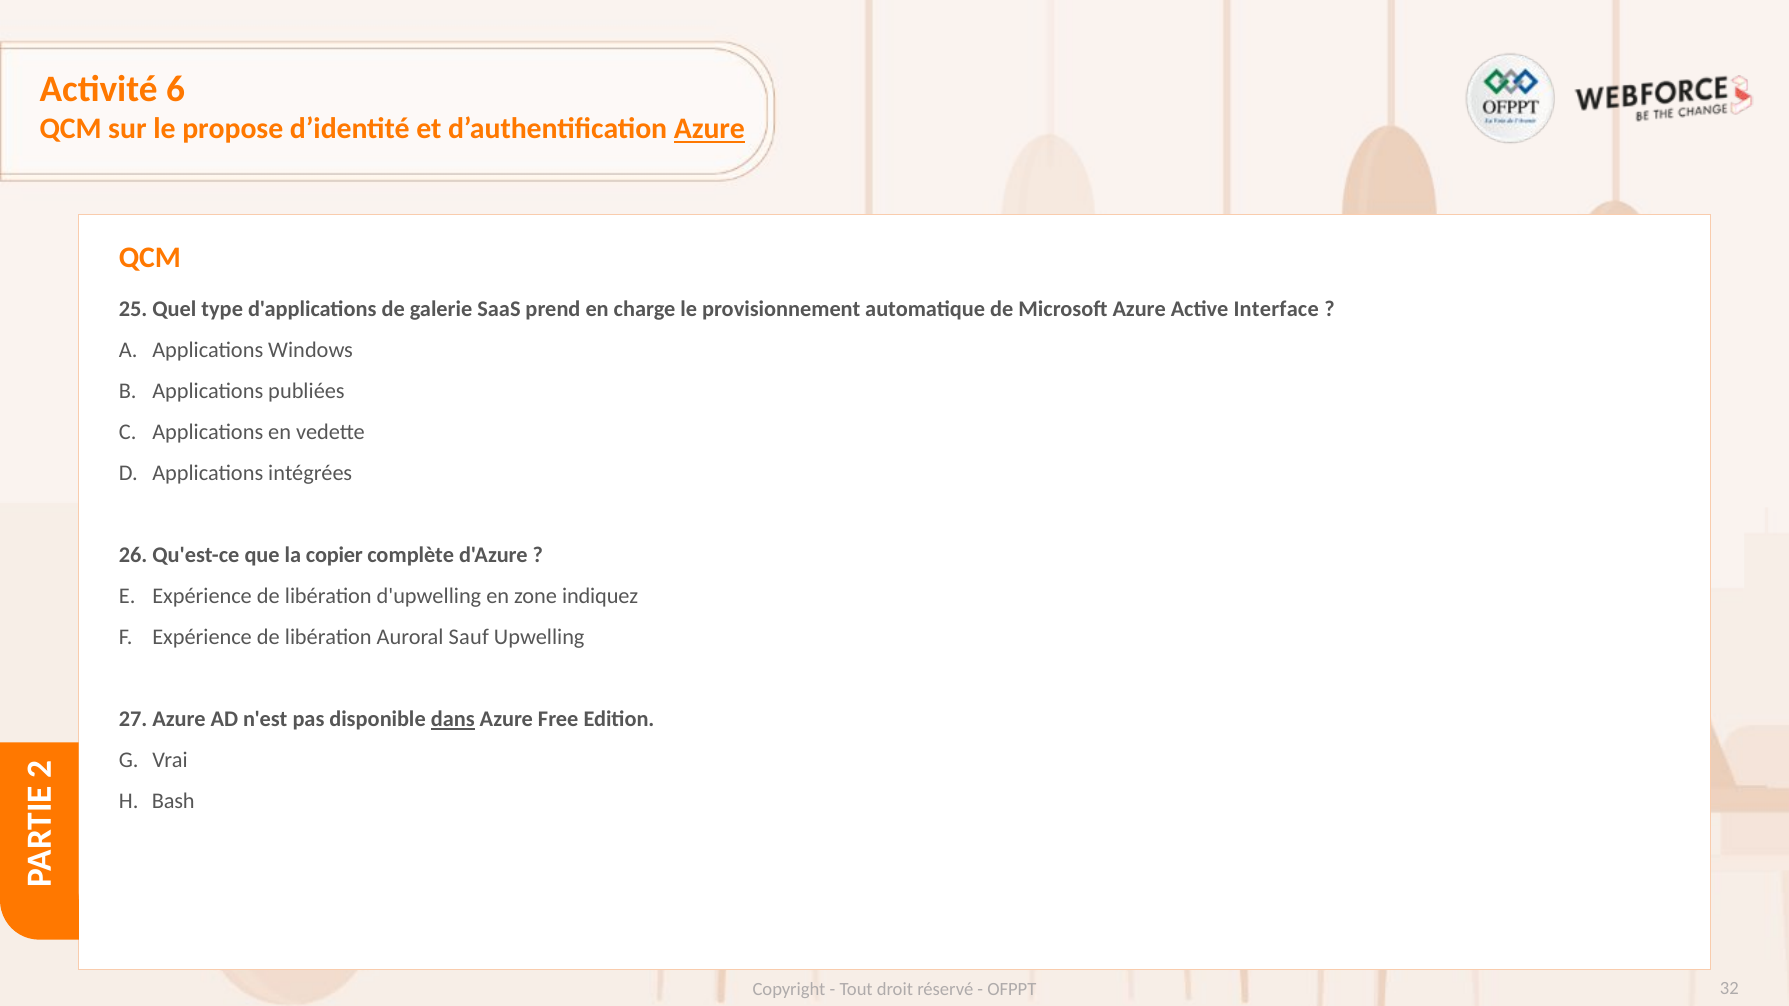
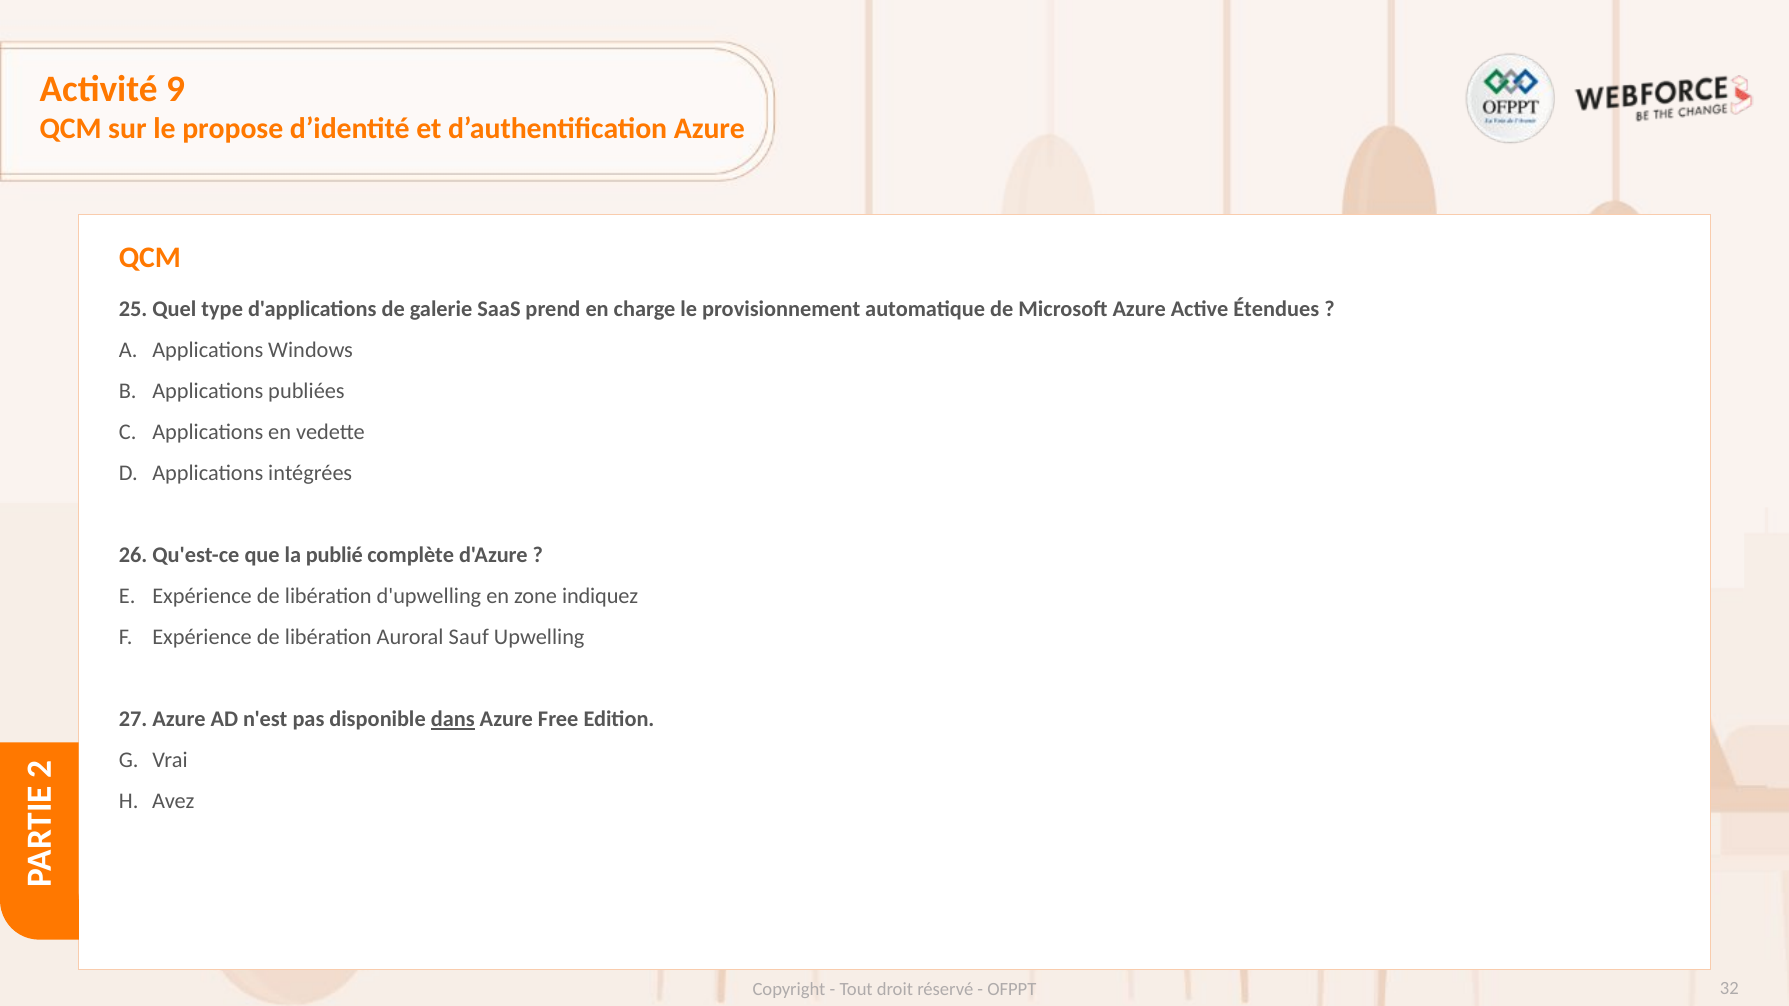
6: 6 -> 9 (176, 89)
Azure underline: present -> none (709, 129)
Interface: Interface -> Étendues (1276, 310)
copier: copier -> publié (334, 556)
Bash: Bash -> Avez (173, 802)
